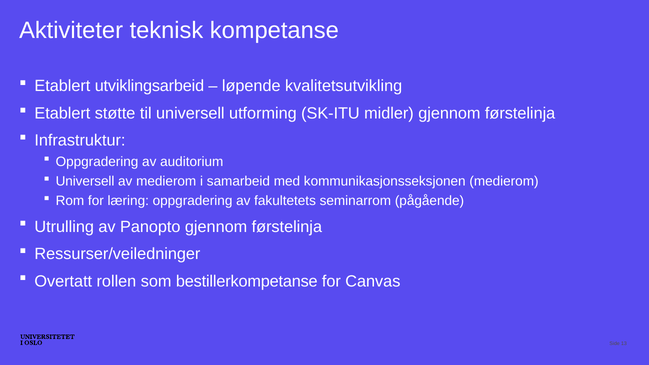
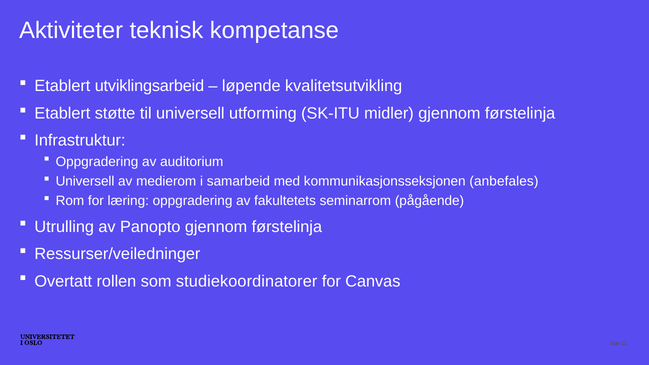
kommunikasjonsseksjonen medierom: medierom -> anbefales (504, 181)
bestillerkompetanse: bestillerkompetanse -> studiekoordinatorer (247, 281)
